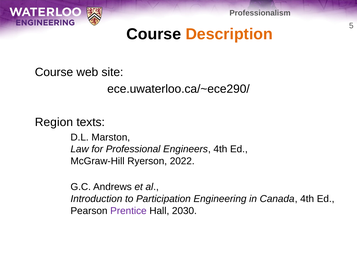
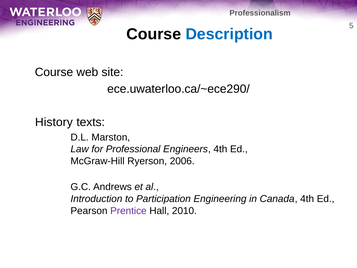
Description colour: orange -> blue (229, 34)
Region: Region -> History (54, 122)
2022: 2022 -> 2006 (182, 161)
2030: 2030 -> 2010 (184, 211)
